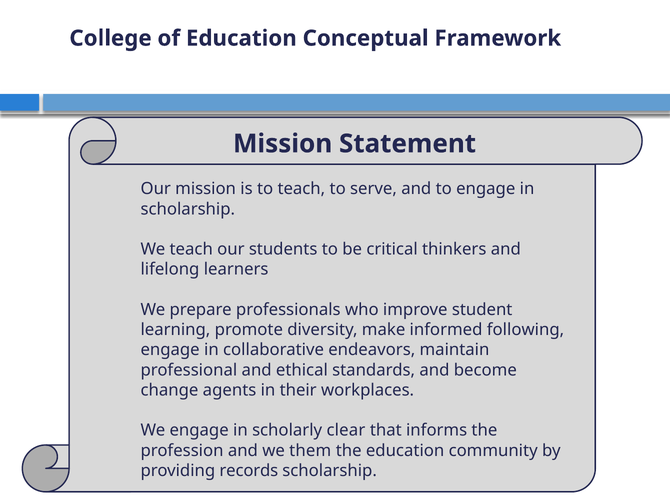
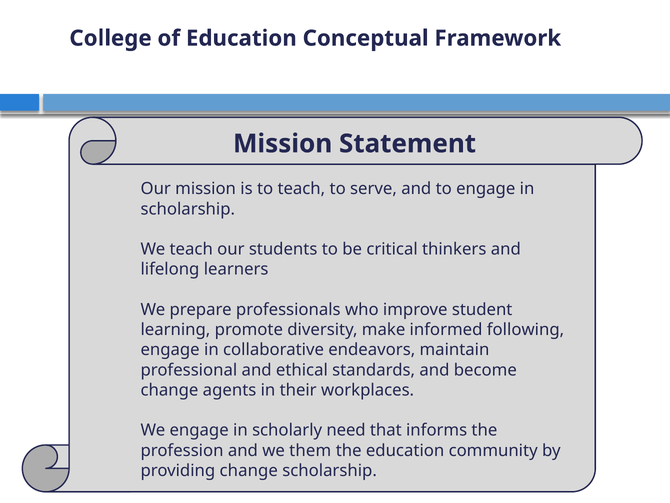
clear: clear -> need (346, 430)
providing records: records -> change (249, 470)
